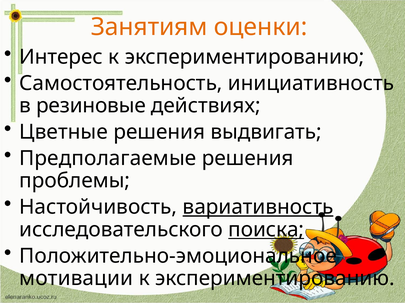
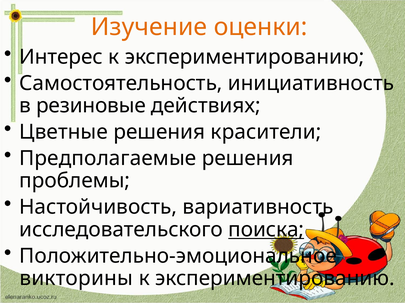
Занятиям: Занятиям -> Изучение (149, 27)
выдвигать: выдвигать -> красители (266, 132)
вариативность underline: present -> none (258, 208)
мотивации: мотивации -> викторины (76, 279)
